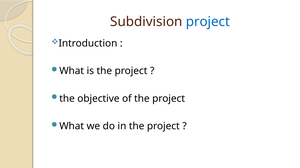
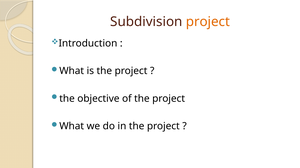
project colour: blue -> orange (208, 22)
